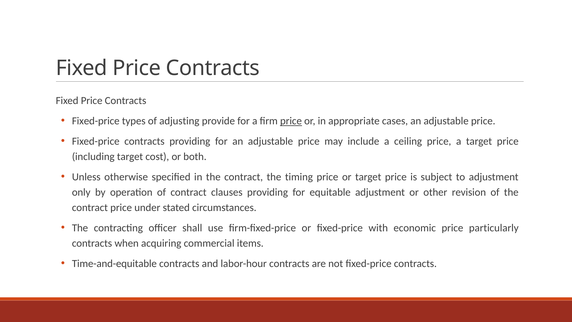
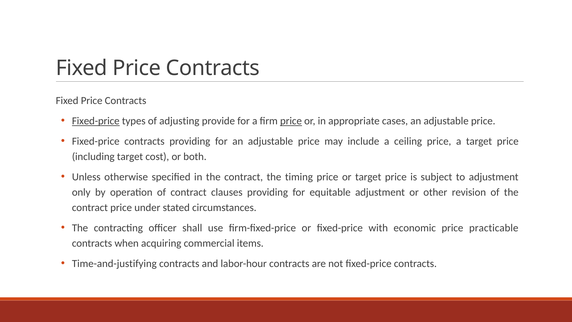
Fixed-price underline: none -> present (96, 121)
particularly: particularly -> practicable (494, 228)
Time-and-equitable: Time-and-equitable -> Time-and-justifying (114, 263)
